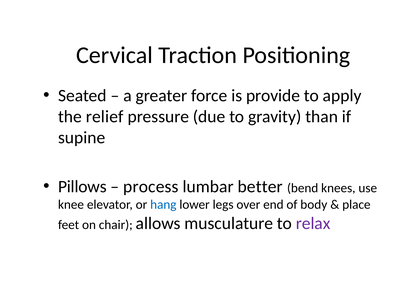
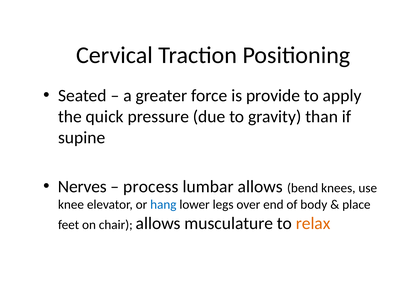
relief: relief -> quick (105, 117)
Pillows: Pillows -> Nerves (82, 187)
lumbar better: better -> allows (260, 187)
relax colour: purple -> orange (313, 224)
